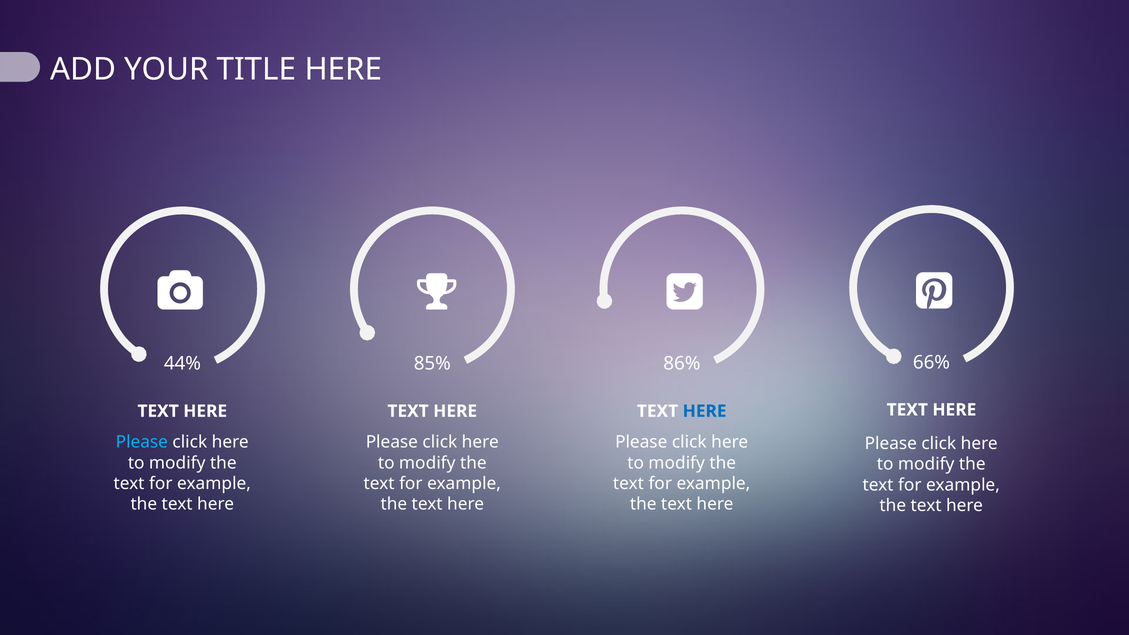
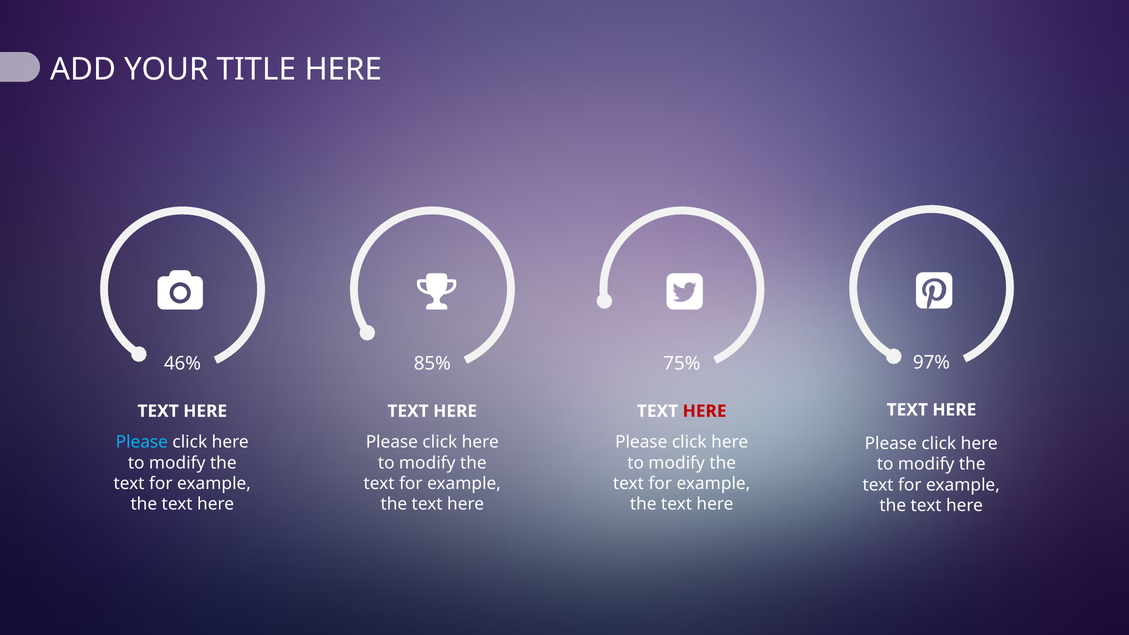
66%: 66% -> 97% (931, 362)
44%: 44% -> 46% (182, 364)
86%: 86% -> 75% (682, 364)
HERE colour: blue -> red (705, 411)
